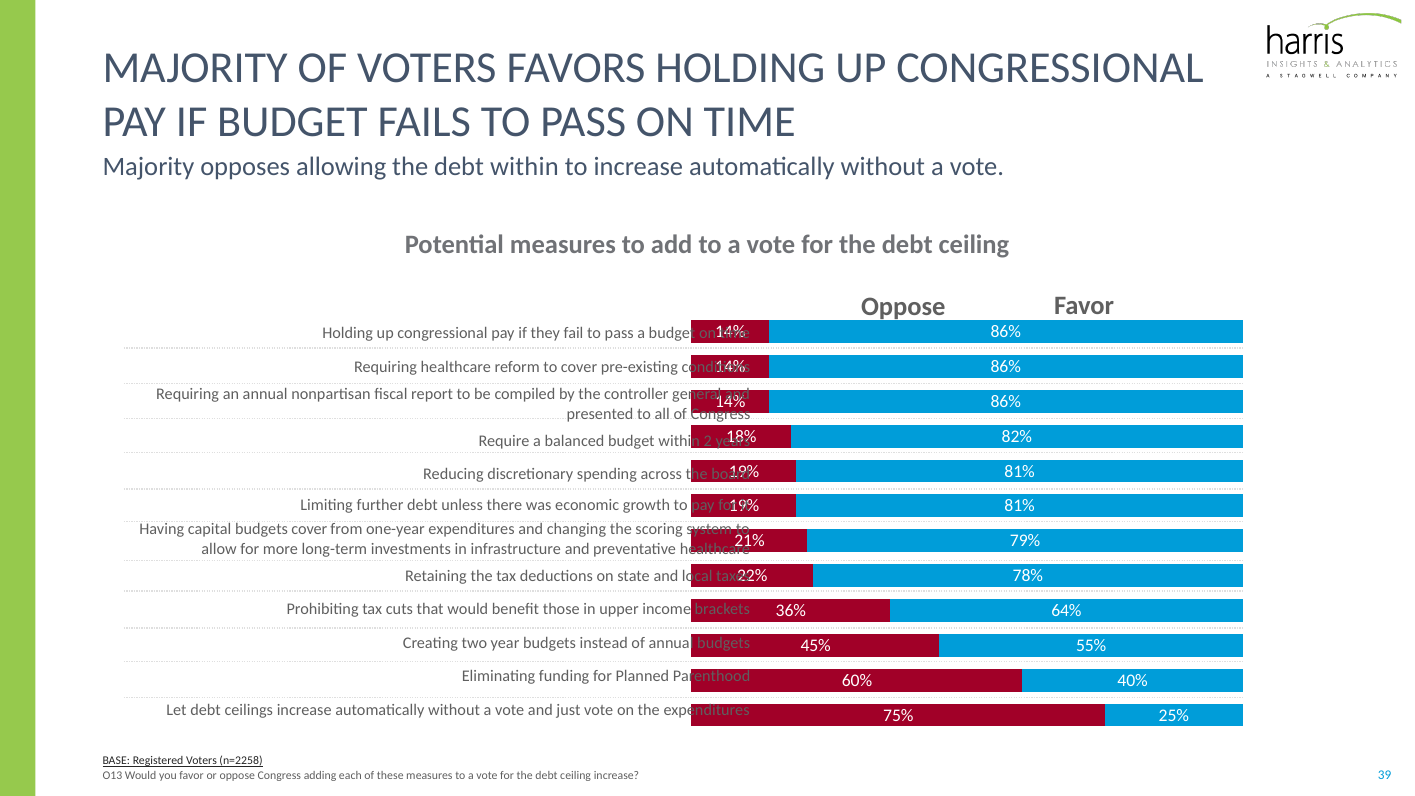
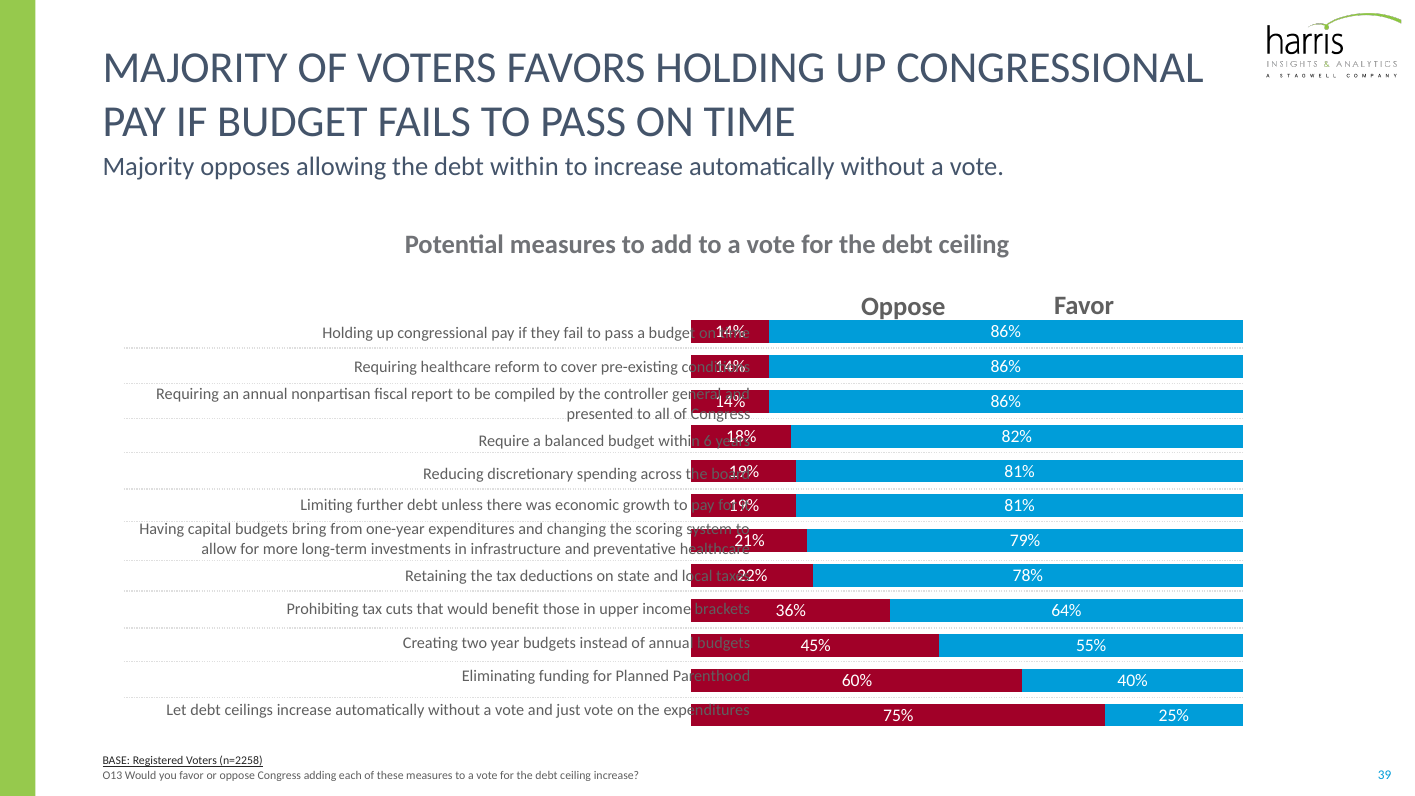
2: 2 -> 6 (708, 441)
budgets cover: cover -> bring (309, 529)
